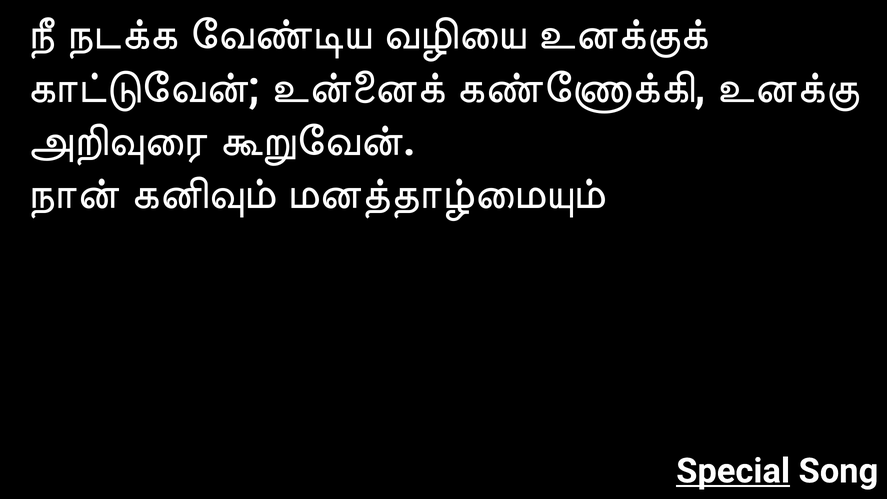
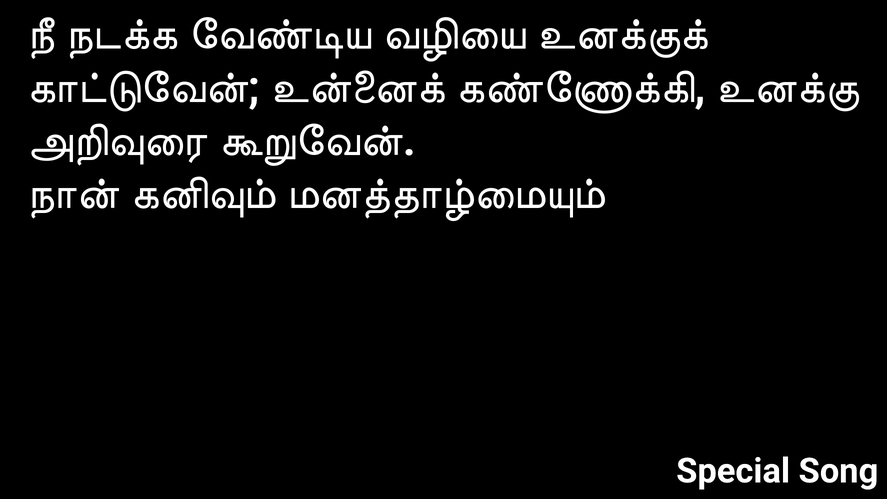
Special underline: present -> none (733, 471)
